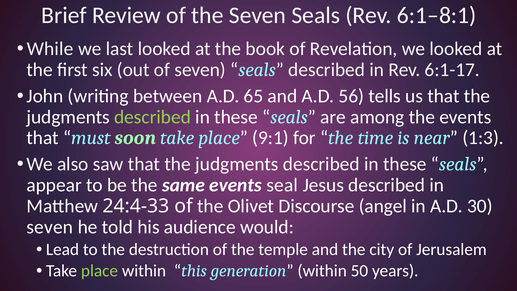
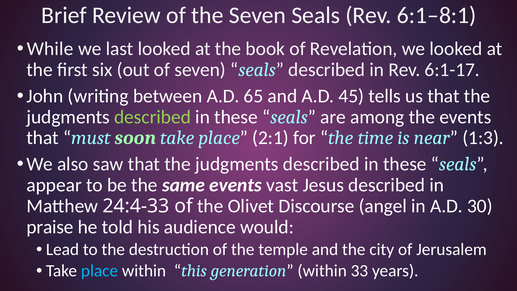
56: 56 -> 45 (351, 96)
9:1: 9:1 -> 2:1 (271, 138)
seal: seal -> vast (282, 185)
seven: seven -> praise (50, 227)
place colour: light green -> light blue (100, 271)
50: 50 -> 33 (359, 271)
